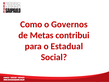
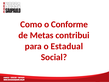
Governos: Governos -> Conforme (69, 24)
